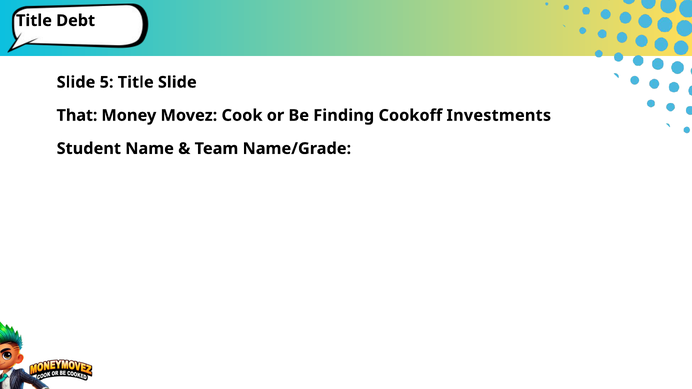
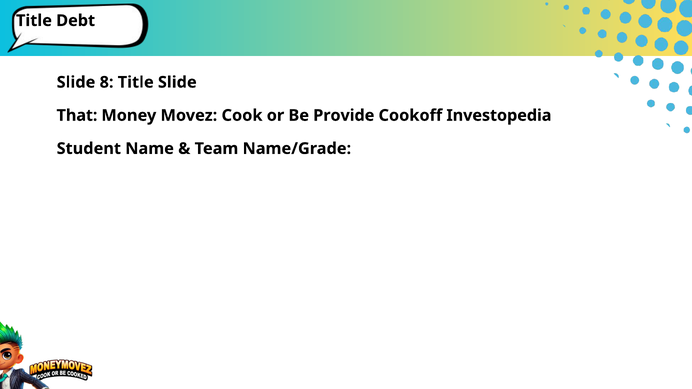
5: 5 -> 8 (107, 82)
Finding: Finding -> Provide (344, 115)
Investments: Investments -> Investopedia (499, 115)
